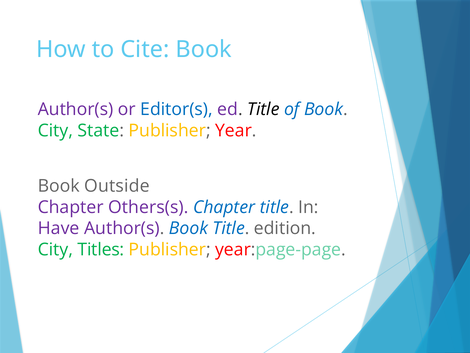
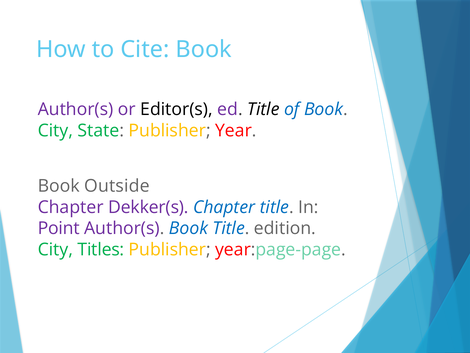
Editor(s colour: blue -> black (176, 109)
Others(s: Others(s -> Dekker(s (148, 207)
Have: Have -> Point (59, 228)
